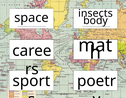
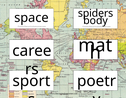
insects: insects -> spiders (96, 13)
